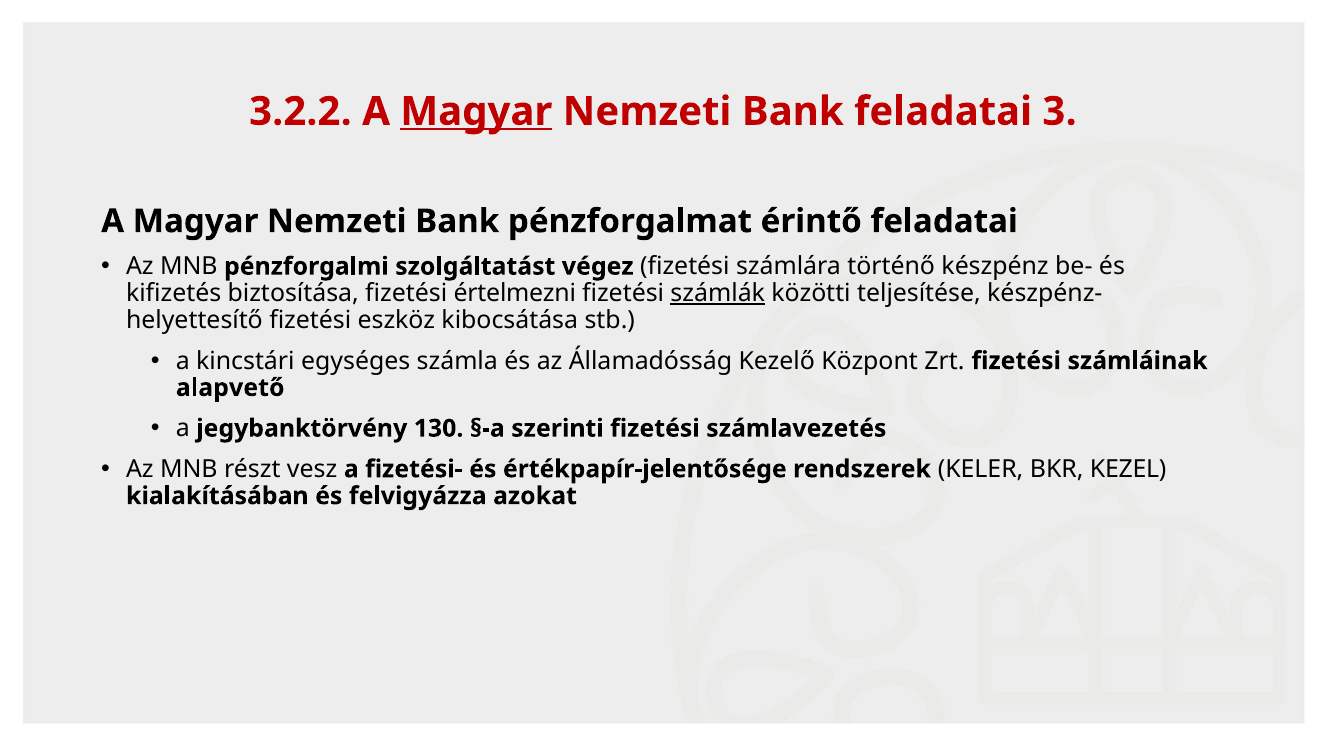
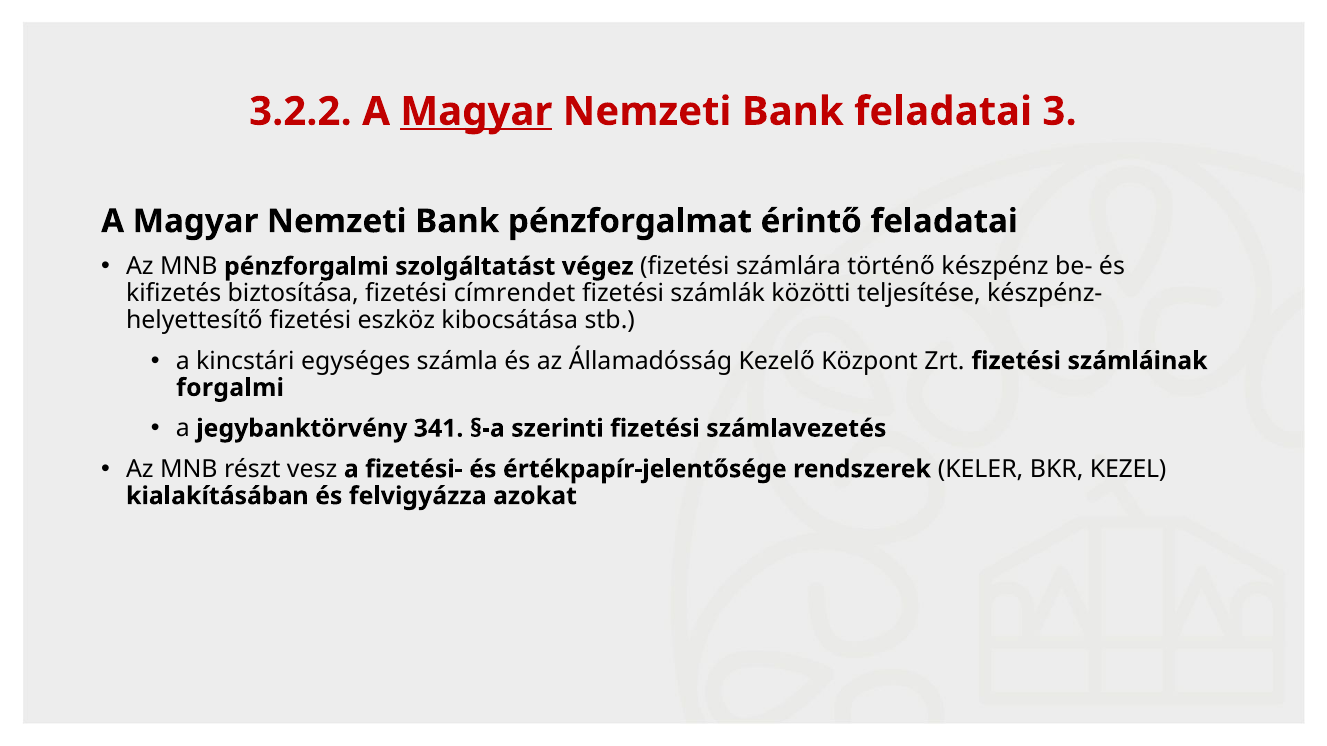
értelmezni: értelmezni -> címrendet (515, 293)
számlák underline: present -> none (718, 293)
alapvető: alapvető -> forgalmi (230, 388)
130: 130 -> 341 (439, 429)
